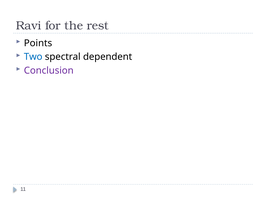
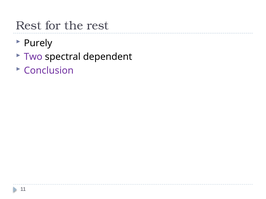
Ravi: Ravi -> Rest (29, 26)
Points: Points -> Purely (38, 43)
Two colour: blue -> purple (33, 57)
